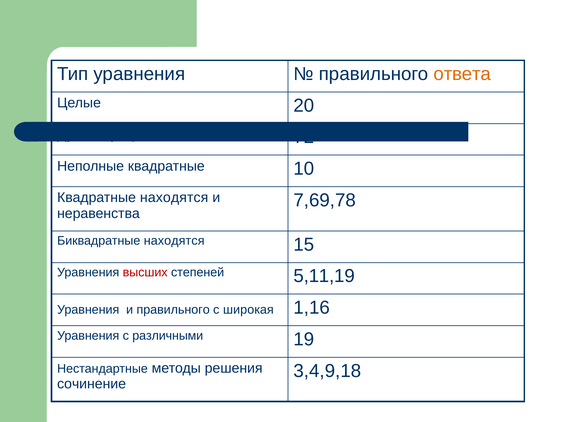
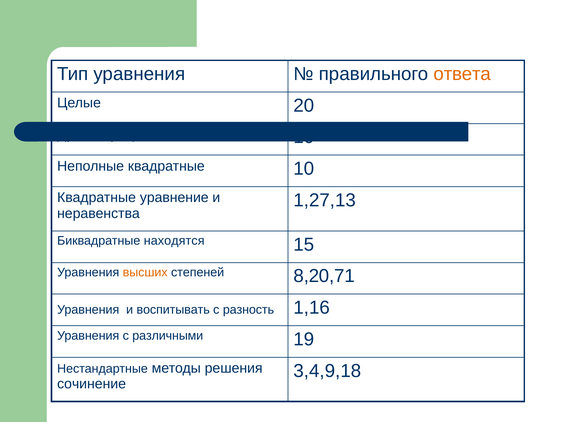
Дробно-рациональнальные 72: 72 -> 10 (304, 137)
Квадратные находятся: находятся -> уравнение (174, 197)
7,69,78: 7,69,78 -> 1,27,13 (325, 200)
высших colour: red -> orange (145, 272)
5,11,19: 5,11,19 -> 8,20,71 (324, 276)
и правильного: правильного -> воспитывать (173, 309)
широкая: широкая -> разность (248, 309)
